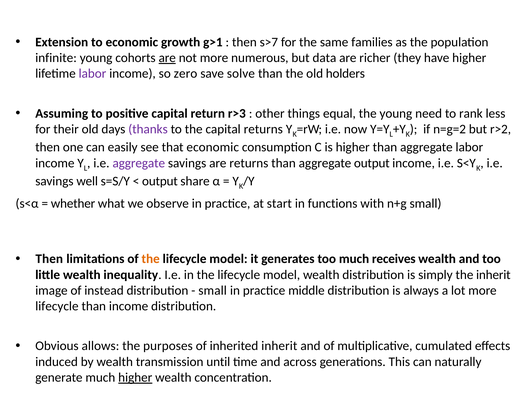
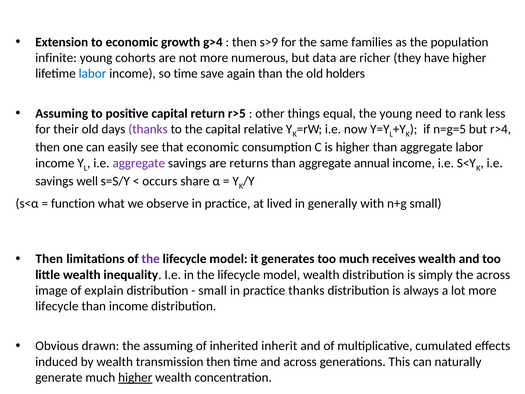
g>1: g>1 -> g>4 (213, 42)
s>7: s>7 -> s>9 (269, 42)
are underline: present -> none (167, 58)
labor colour: purple -> blue (92, 74)
so zero: zero -> time (186, 74)
solve: solve -> again (241, 74)
r>3: r>3 -> r>5 (237, 113)
capital returns: returns -> relative (263, 129)
n=g=2: n=g=2 -> n=g=5 (450, 129)
r>2: r>2 -> r>4 (501, 129)
aggregate output: output -> annual (372, 163)
output: output -> occurs (160, 181)
whether: whether -> function (73, 203)
start: start -> lived (279, 203)
functions: functions -> generally (333, 203)
the colour: orange -> purple (151, 259)
the inherit: inherit -> across (493, 275)
instead: instead -> explain (104, 290)
practice middle: middle -> thanks (306, 290)
allows: allows -> drawn (100, 346)
the purposes: purposes -> assuming (168, 346)
transmission until: until -> then (218, 361)
